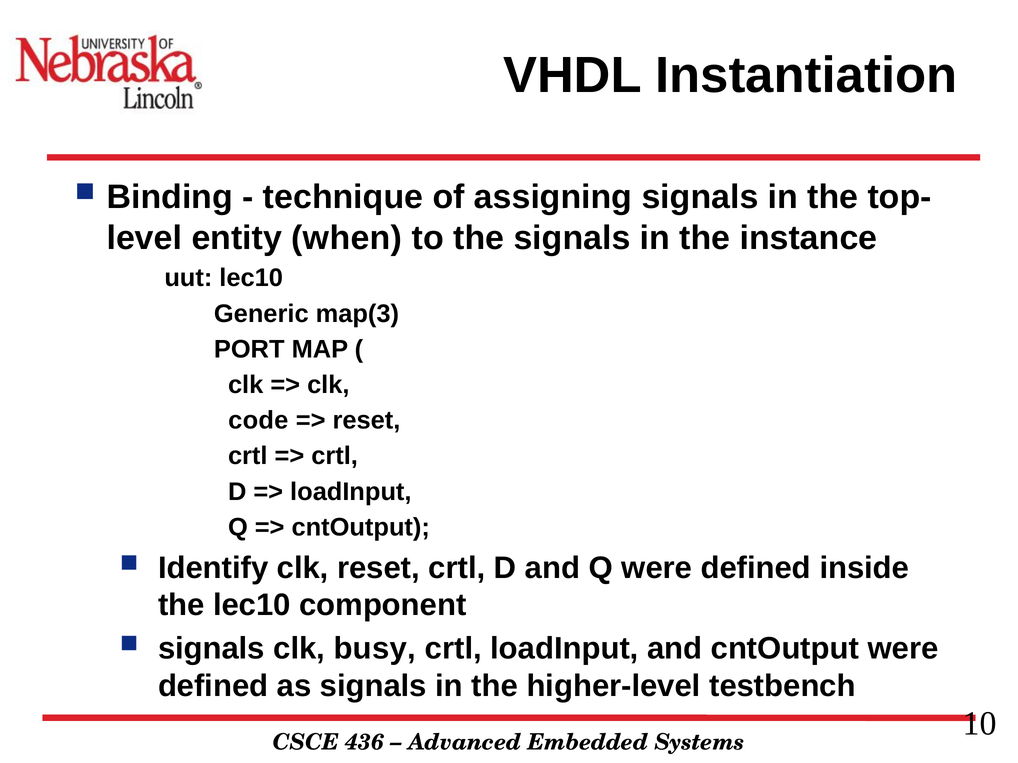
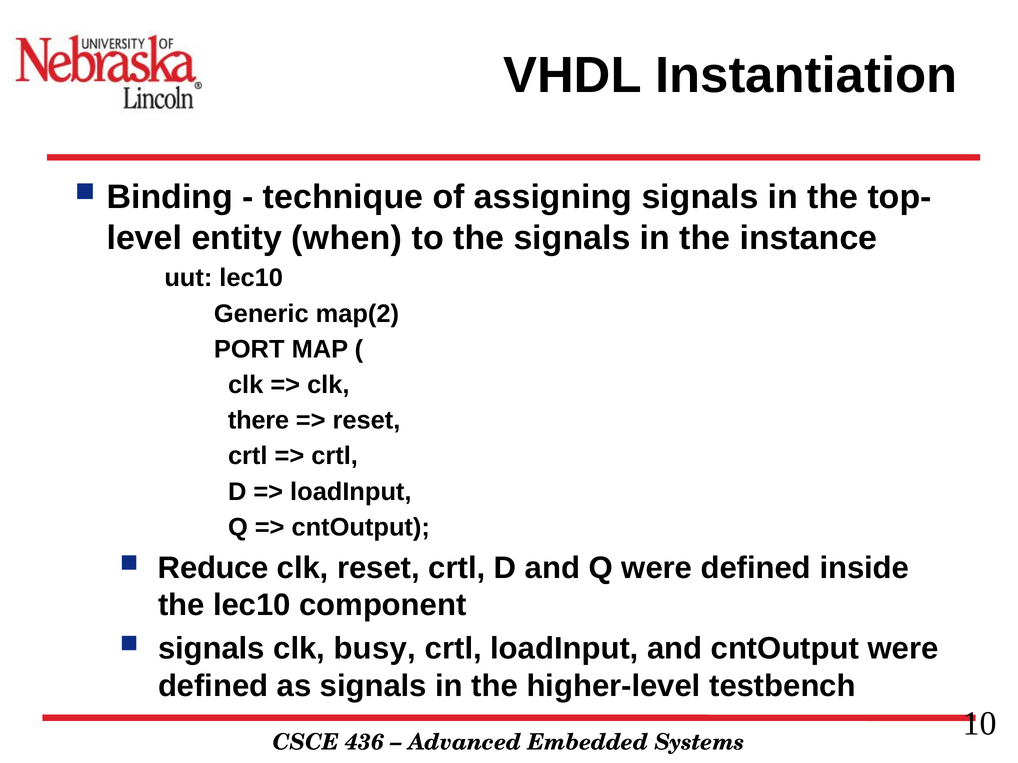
map(3: map(3 -> map(2 (357, 314)
code: code -> there (259, 421)
Identify: Identify -> Reduce (213, 568)
